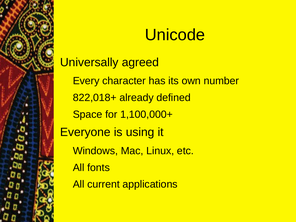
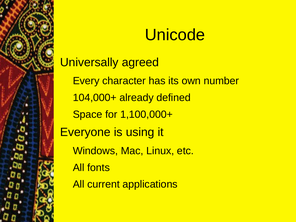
822,018+: 822,018+ -> 104,000+ (95, 98)
